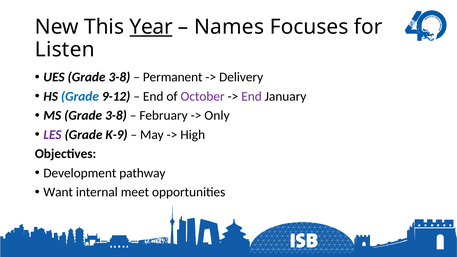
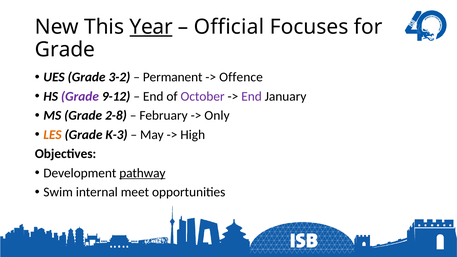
Names: Names -> Official (229, 27)
Listen: Listen -> Grade (65, 50)
UES Grade 3-8: 3-8 -> 3-2 (119, 77)
Delivery: Delivery -> Offence (241, 77)
Grade colour: blue -> purple (80, 96)
MS Grade 3-8: 3-8 -> 2-8 (116, 116)
LES colour: purple -> orange (53, 135)
K-9: K-9 -> K-3 (116, 135)
pathway underline: none -> present (142, 173)
Want: Want -> Swim (58, 192)
